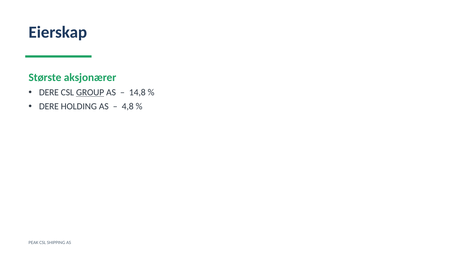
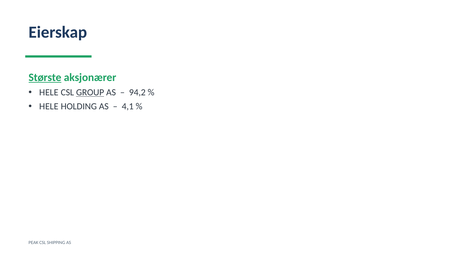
Største underline: none -> present (45, 77)
DERE: DERE -> HELE (49, 92)
14,8: 14,8 -> 94,2 (137, 92)
DERE: DERE -> HELE (49, 106)
4,8: 4,8 -> 4,1 (128, 106)
